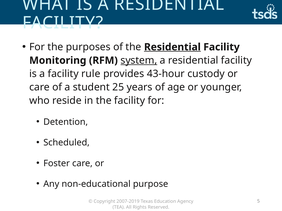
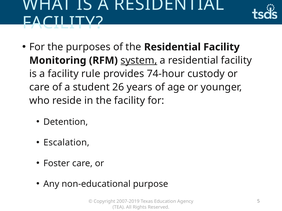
Residential underline: present -> none (172, 47)
43-hour: 43-hour -> 74-hour (166, 74)
25: 25 -> 26 (118, 87)
Scheduled: Scheduled -> Escalation (66, 143)
